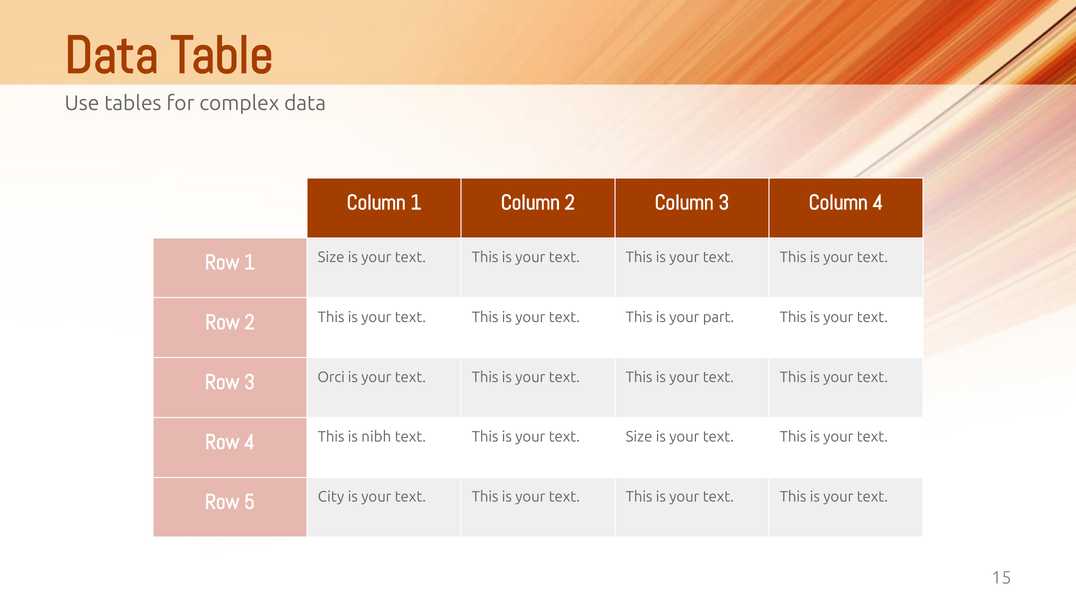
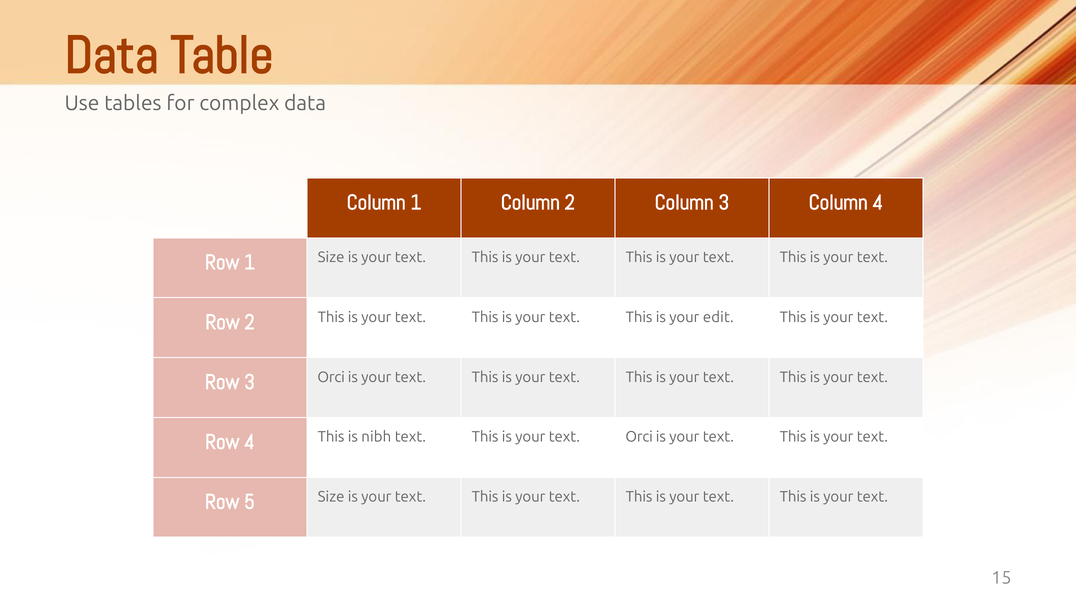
part: part -> edit (718, 317)
text Size: Size -> Orci (639, 437)
5 City: City -> Size (331, 497)
